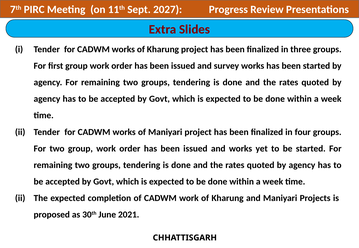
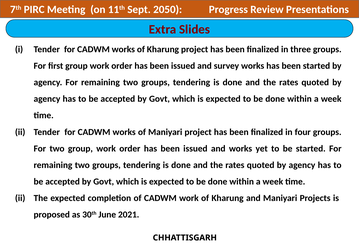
2027: 2027 -> 2050 (168, 10)
